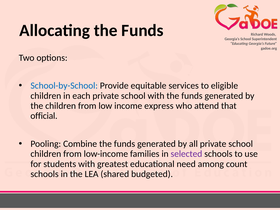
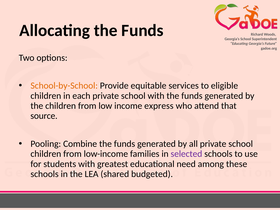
School-by-School colour: blue -> orange (64, 86)
official: official -> source (44, 116)
count: count -> these (237, 164)
